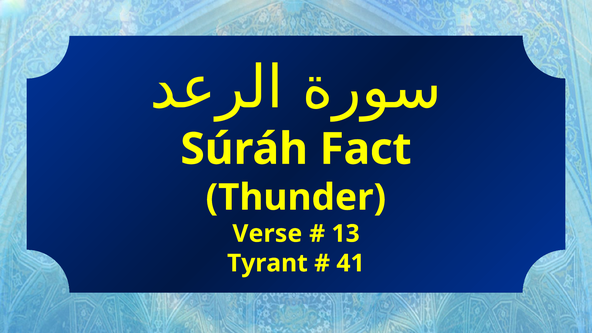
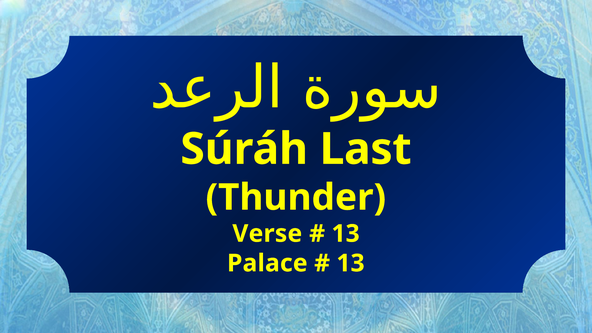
Fact: Fact -> Last (366, 149)
Tyrant: Tyrant -> Palace (267, 263)
41: 41 -> 13 (351, 263)
